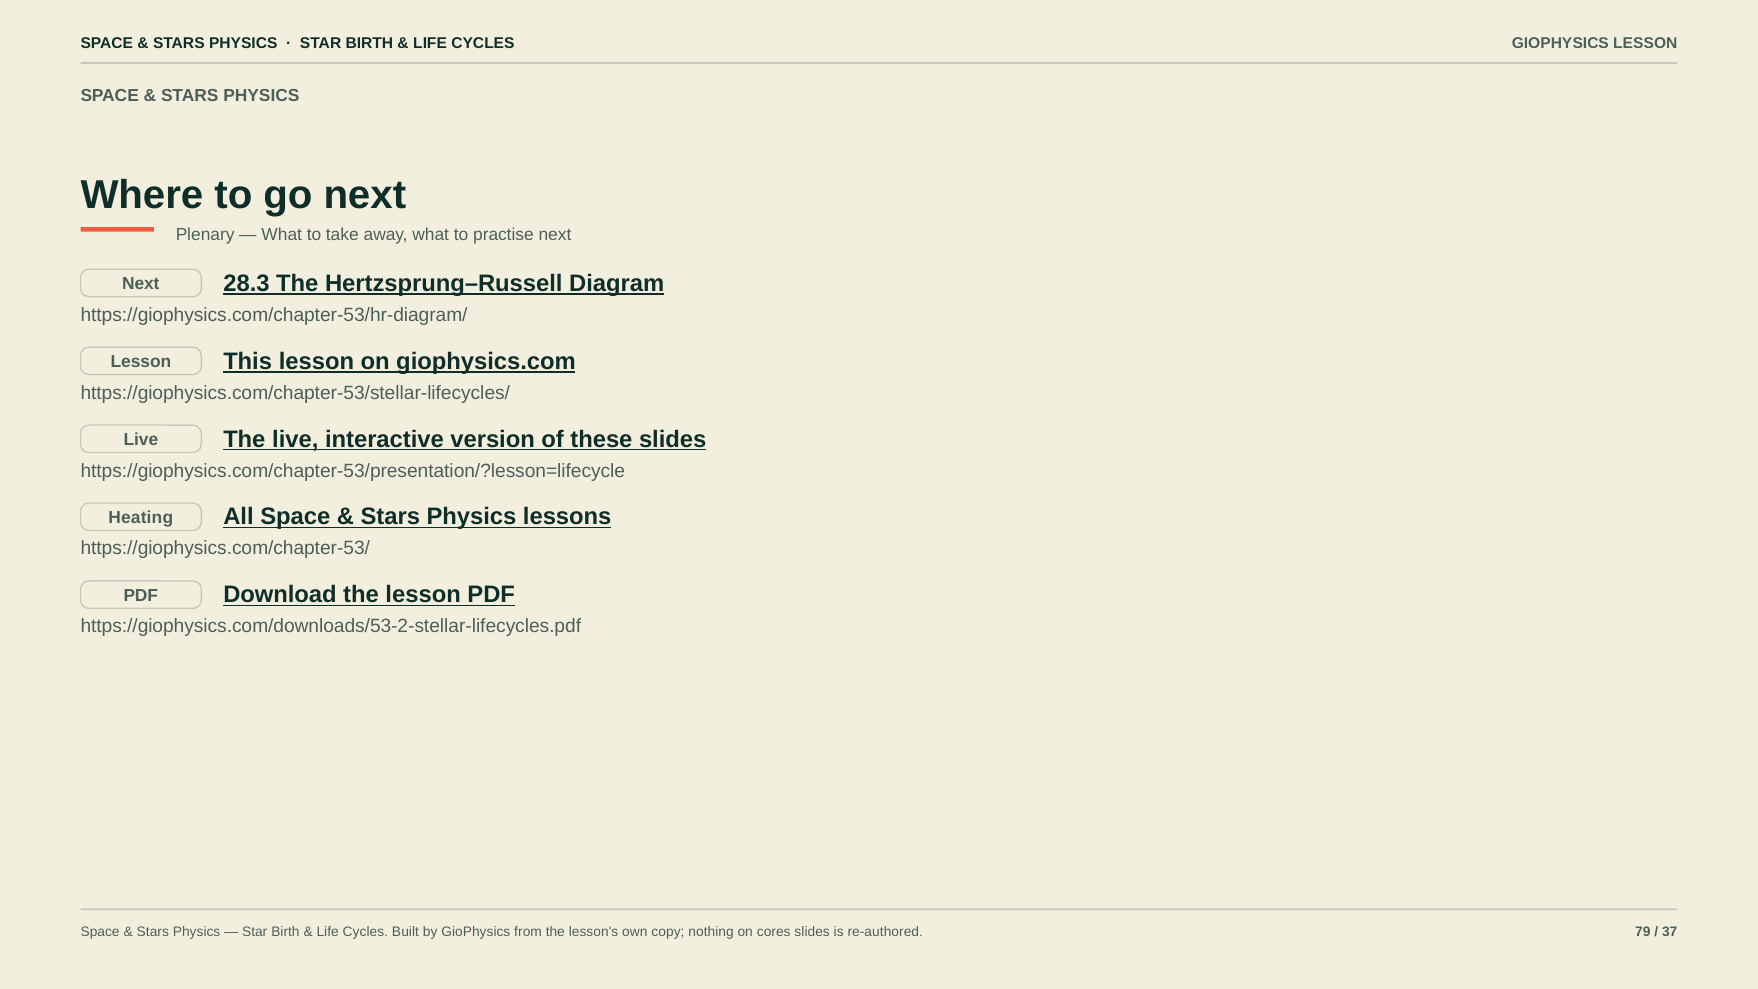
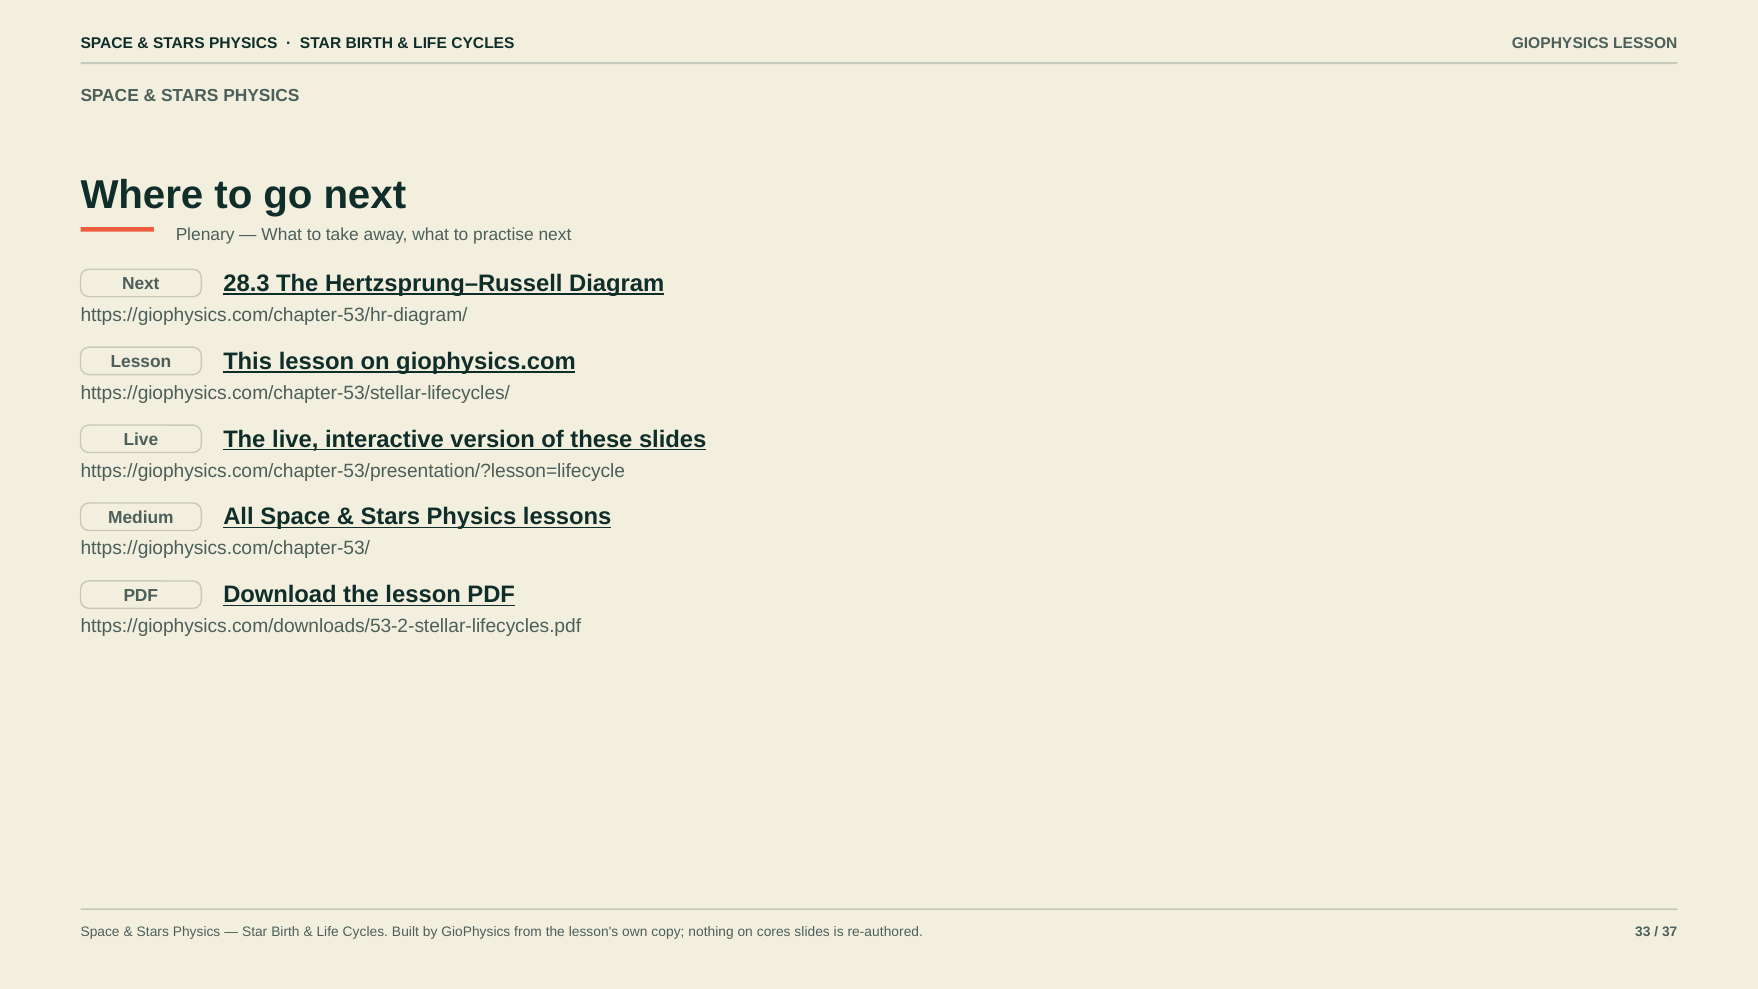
Heating: Heating -> Medium (141, 518)
79: 79 -> 33 (1643, 932)
